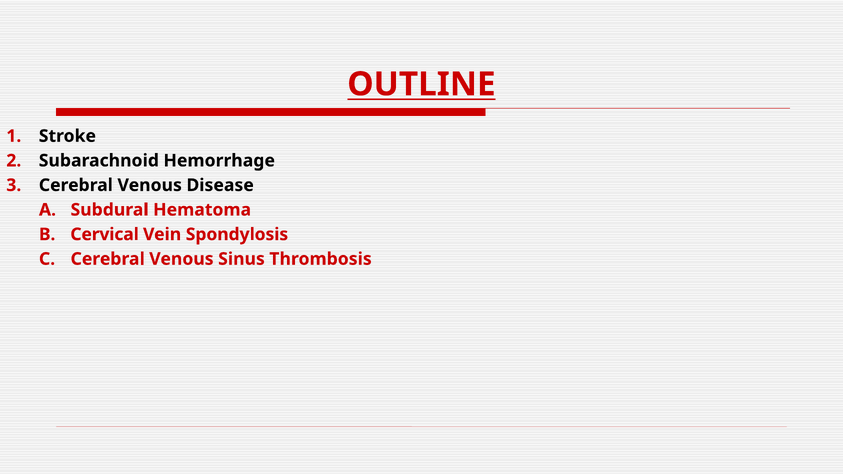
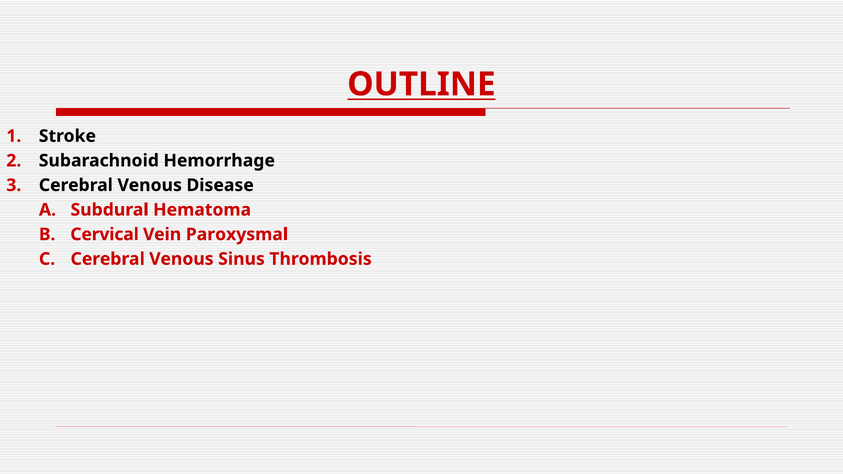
Spondylosis: Spondylosis -> Paroxysmal (237, 234)
